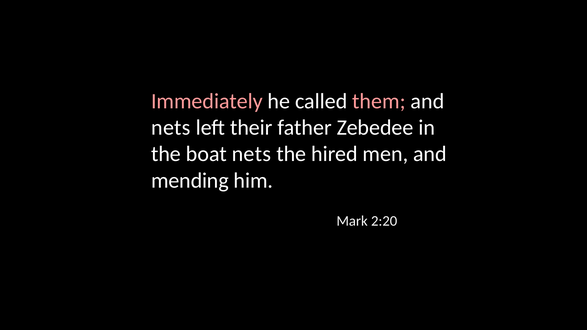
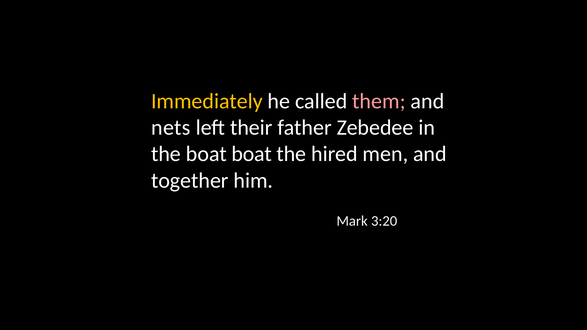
Immediately colour: pink -> yellow (207, 101)
boat nets: nets -> boat (252, 154)
mending: mending -> together (190, 181)
2:20: 2:20 -> 3:20 (384, 221)
